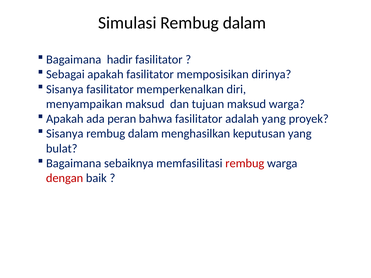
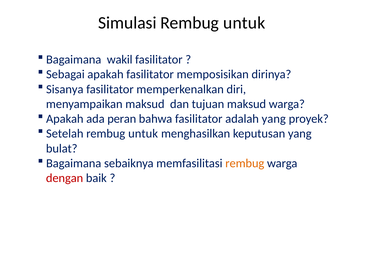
Simulasi Rembug dalam: dalam -> untuk (244, 23)
hadir: hadir -> wakil (120, 60)
Sisanya: Sisanya -> Setelah (65, 134)
dalam: dalam -> untuk (143, 134)
rembug colour: red -> orange (245, 163)
